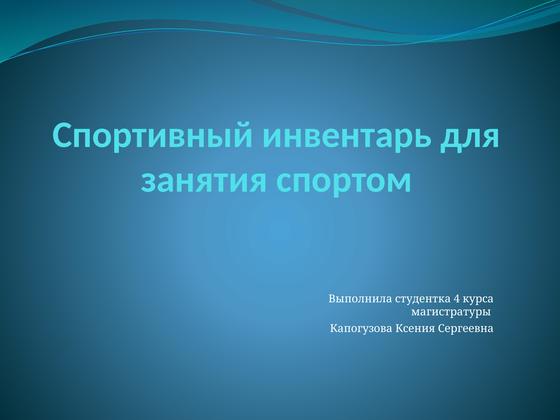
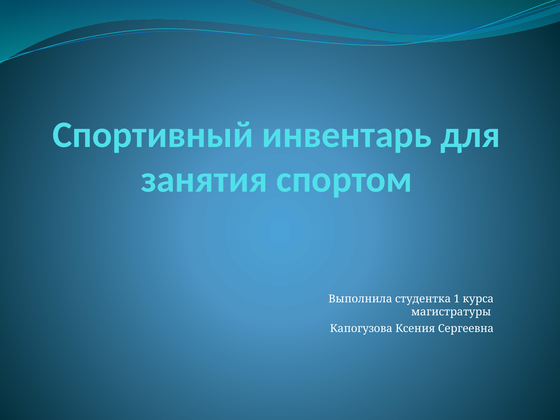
4: 4 -> 1 (457, 299)
